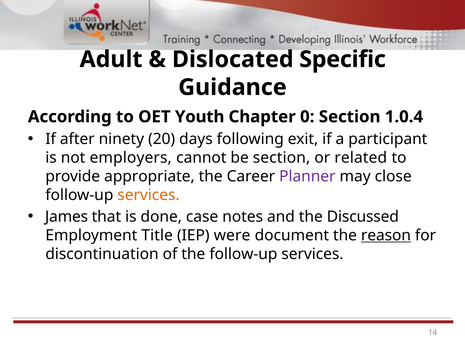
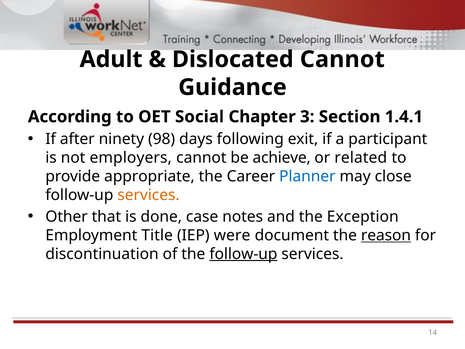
Dislocated Specific: Specific -> Cannot (342, 59)
Youth: Youth -> Social (200, 117)
0: 0 -> 3 (307, 117)
1.0.4: 1.0.4 -> 1.4.1 (404, 117)
20: 20 -> 98 (162, 139)
be section: section -> achieve (282, 158)
Planner colour: purple -> blue (307, 176)
James: James -> Other (67, 217)
Discussed: Discussed -> Exception (363, 217)
follow-up underline: none -> present (243, 254)
